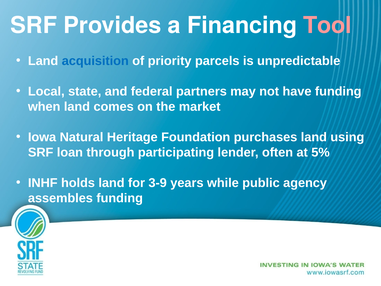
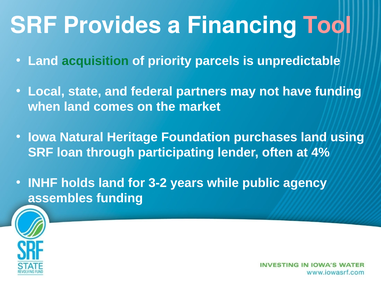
acquisition colour: blue -> green (95, 61)
5%: 5% -> 4% (321, 152)
3-9: 3-9 -> 3-2 (158, 183)
